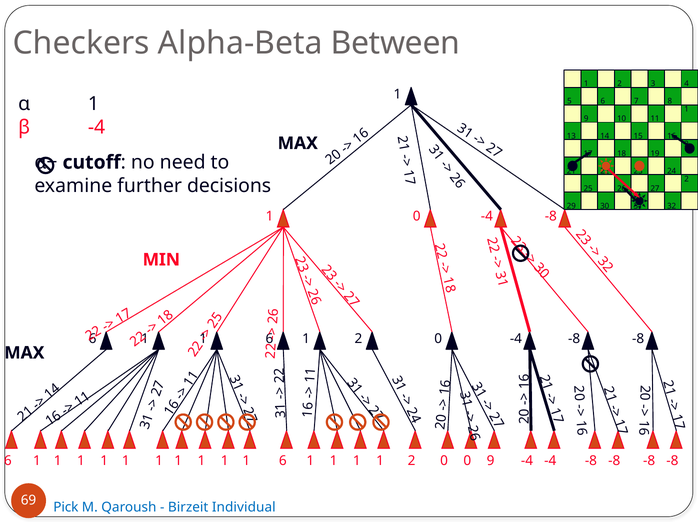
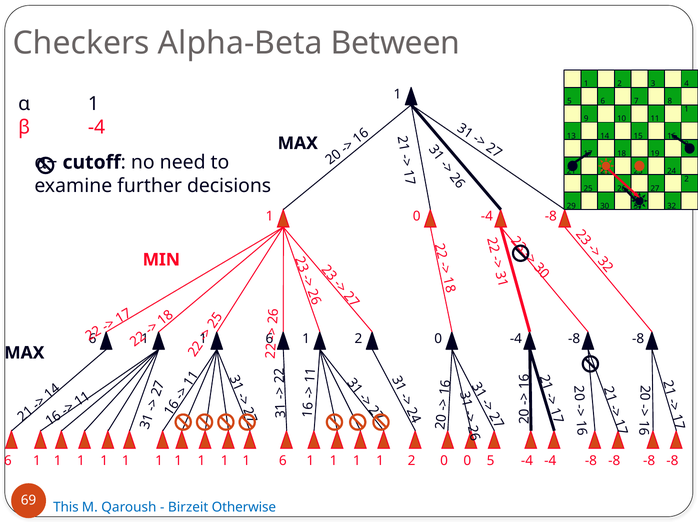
0 9: 9 -> 5 (491, 460)
Pick: Pick -> This (66, 507)
Individual: Individual -> Otherwise (244, 507)
